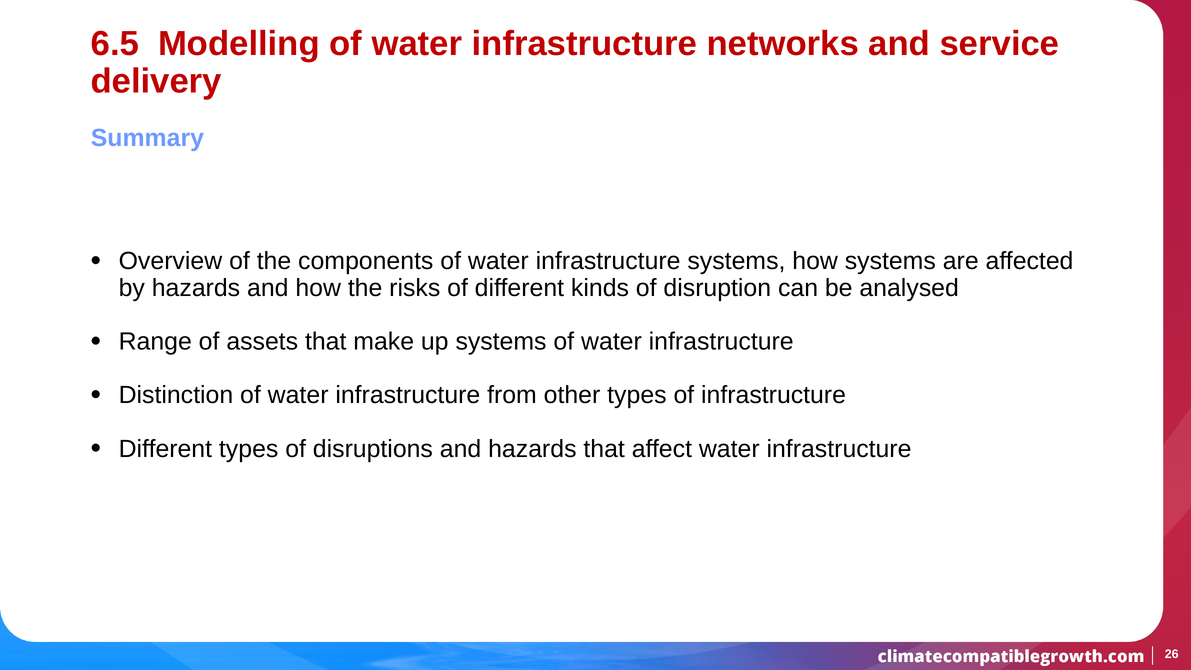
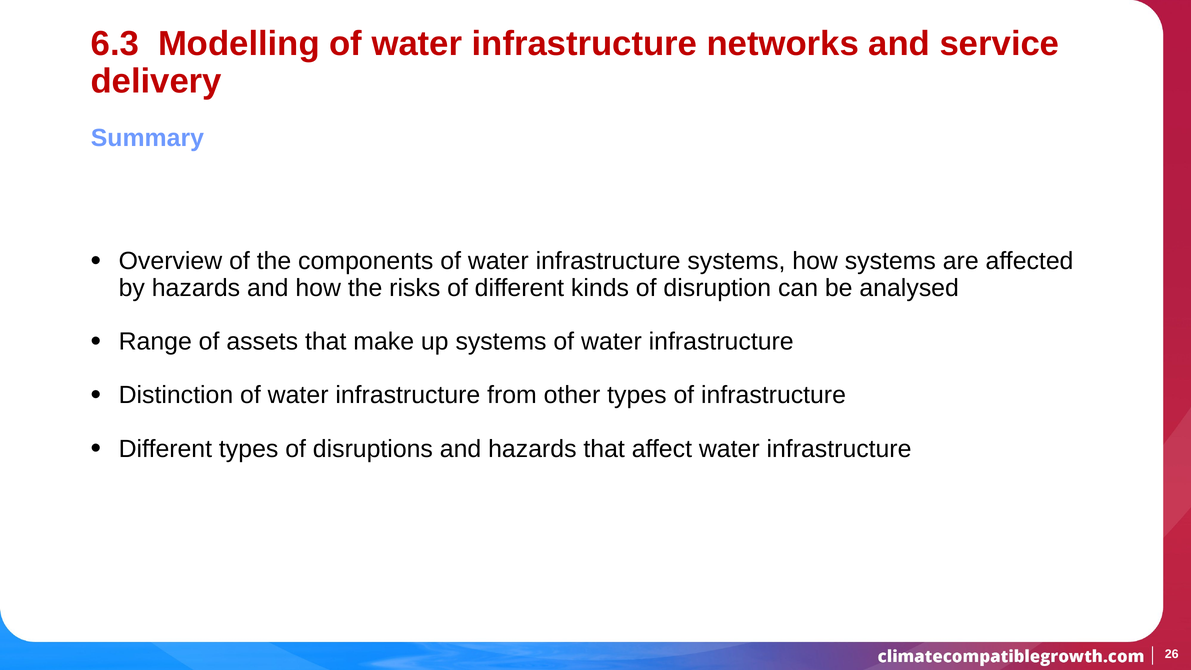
6.5: 6.5 -> 6.3 (115, 44)
